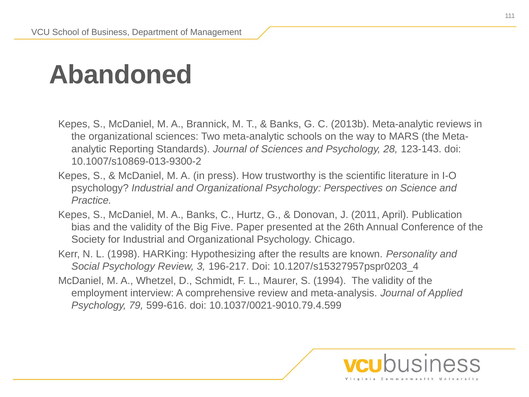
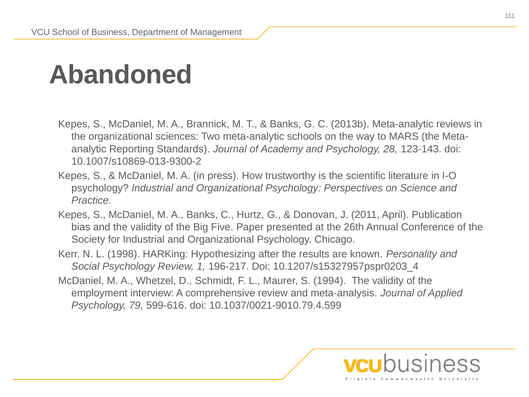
of Sciences: Sciences -> Academy (282, 149)
3: 3 -> 1 (201, 266)
